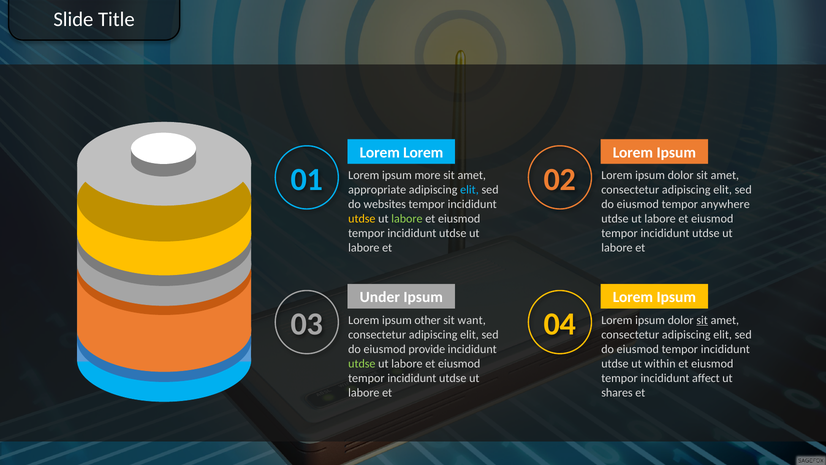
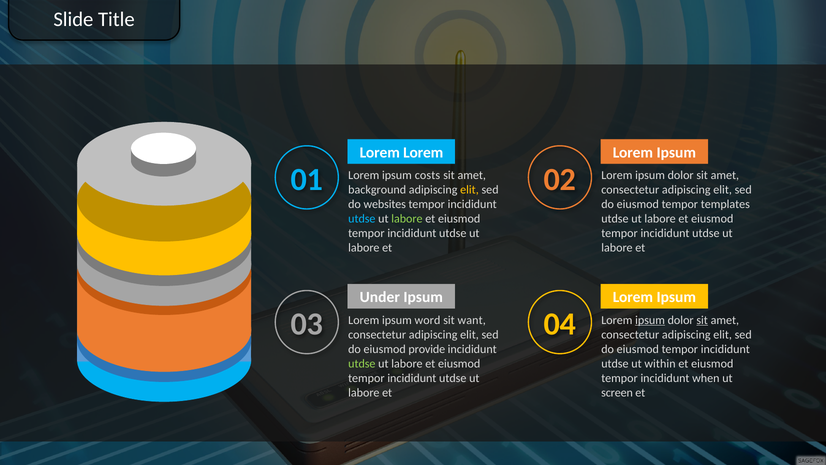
more: more -> costs (427, 175)
appropriate: appropriate -> background (377, 190)
elit colour: light blue -> yellow (469, 190)
anywhere: anywhere -> templates (725, 204)
utdse colour: yellow -> light blue (362, 219)
other: other -> word (427, 320)
ipsum underline: none -> present (650, 320)
affect: affect -> when (706, 378)
shares: shares -> screen (617, 392)
